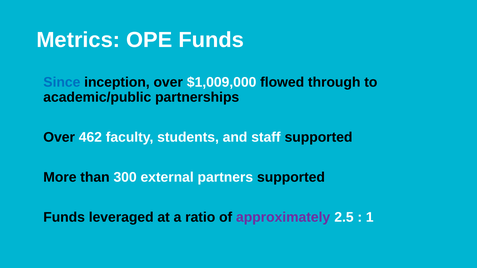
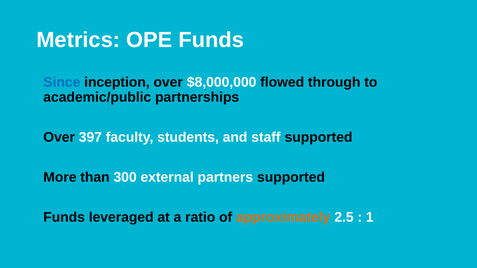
$1,009,000: $1,009,000 -> $8,000,000 (222, 82)
462: 462 -> 397 (90, 137)
approximately colour: purple -> orange (283, 217)
